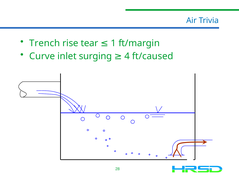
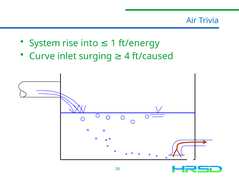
Trench: Trench -> System (45, 43)
tear: tear -> into (89, 43)
ft/margin: ft/margin -> ft/energy (139, 43)
